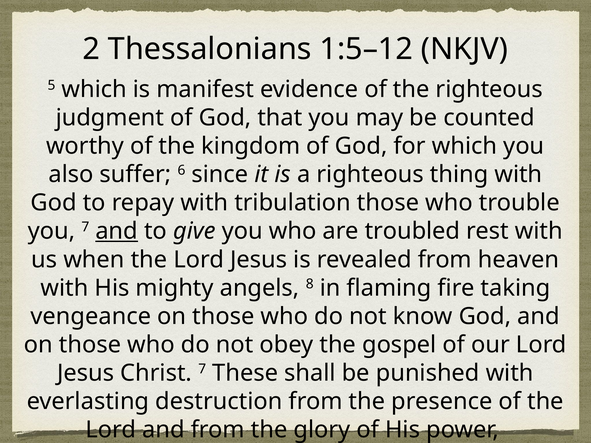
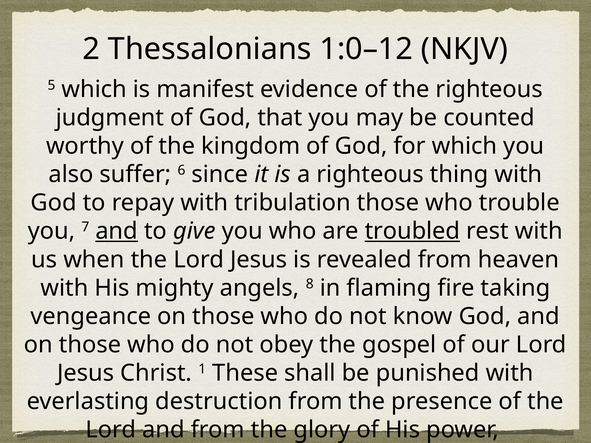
1:5–12: 1:5–12 -> 1:0–12 (366, 49)
troubled underline: none -> present (412, 231)
Christ 7: 7 -> 1 (202, 369)
